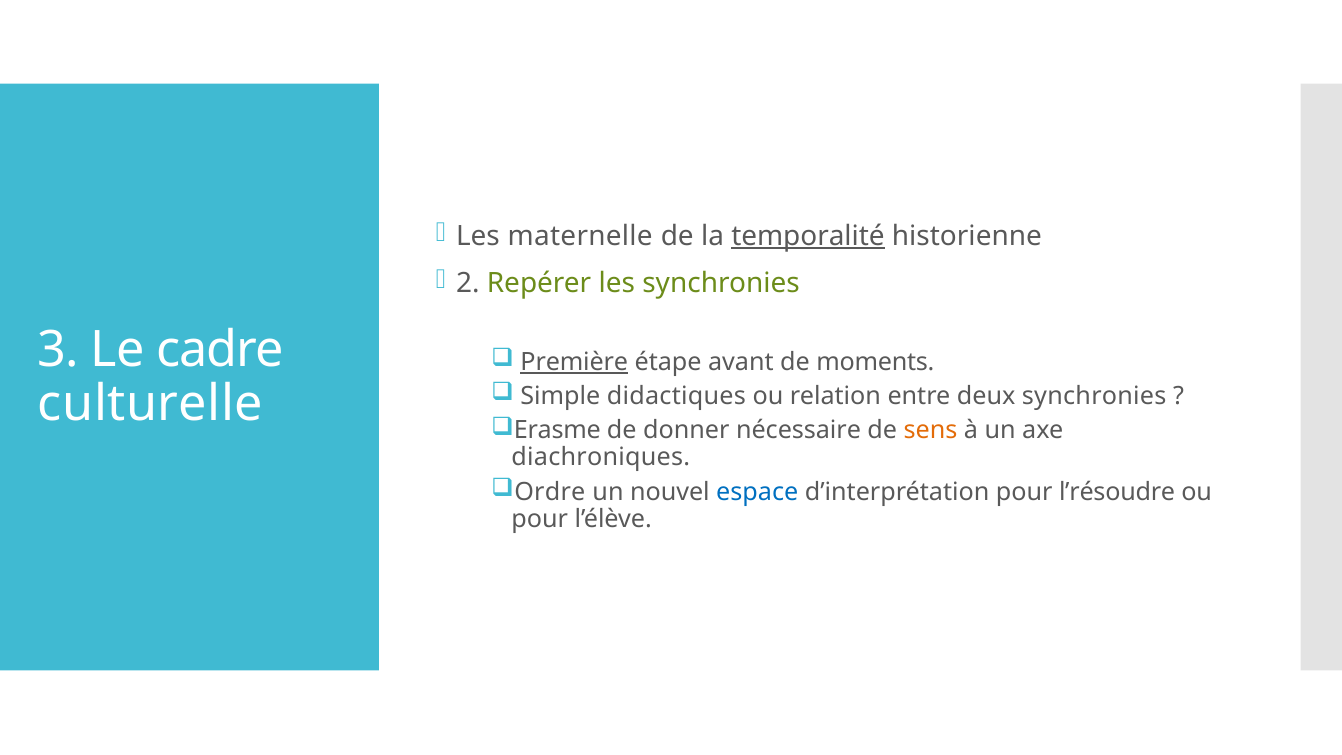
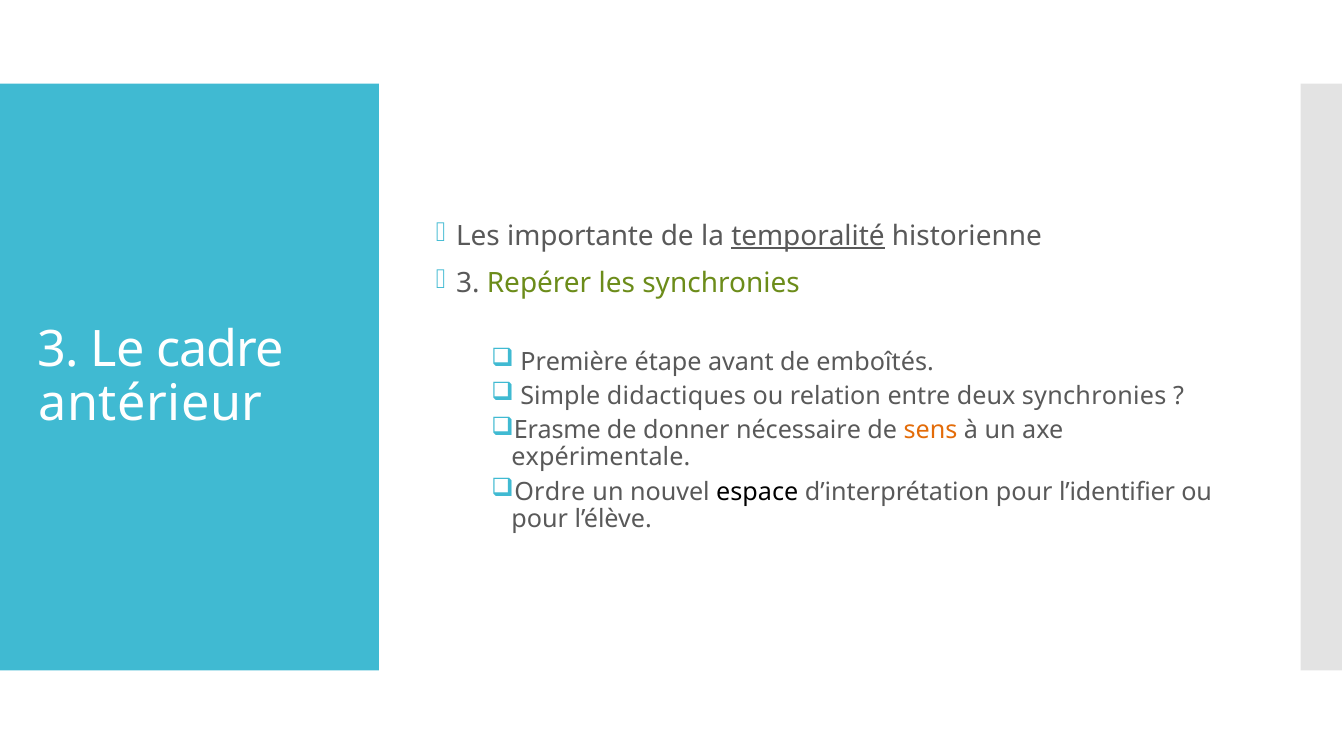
maternelle: maternelle -> importante (580, 236)
2: 2 -> 3 (468, 283)
Première underline: present -> none (574, 362)
moments: moments -> emboîtés (875, 362)
culturelle: culturelle -> antérieur (150, 404)
diachroniques: diachroniques -> expérimentale (601, 458)
espace colour: blue -> black (757, 492)
l’résoudre: l’résoudre -> l’identifier (1117, 492)
